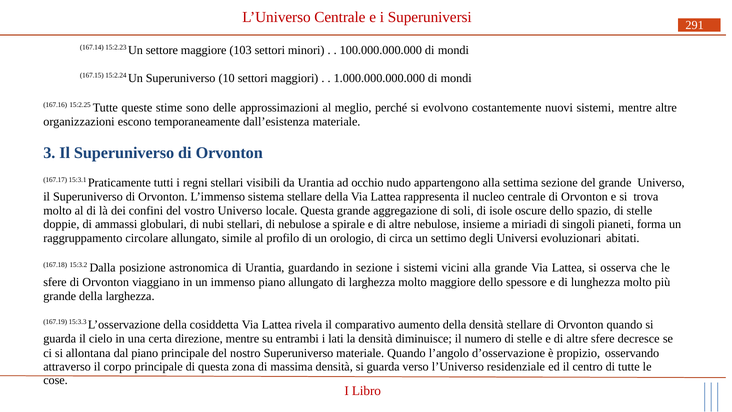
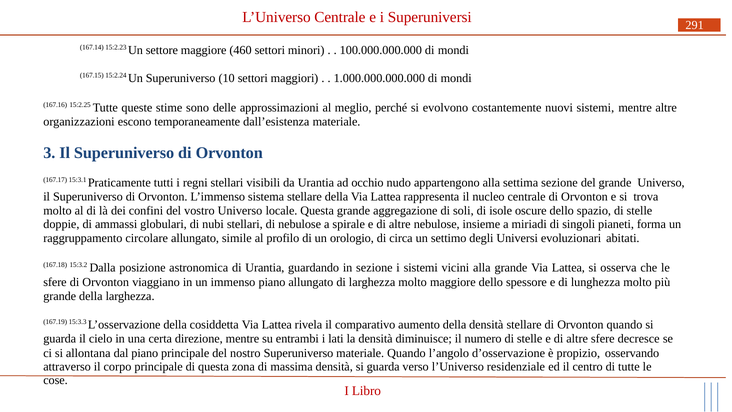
103: 103 -> 460 (241, 50)
